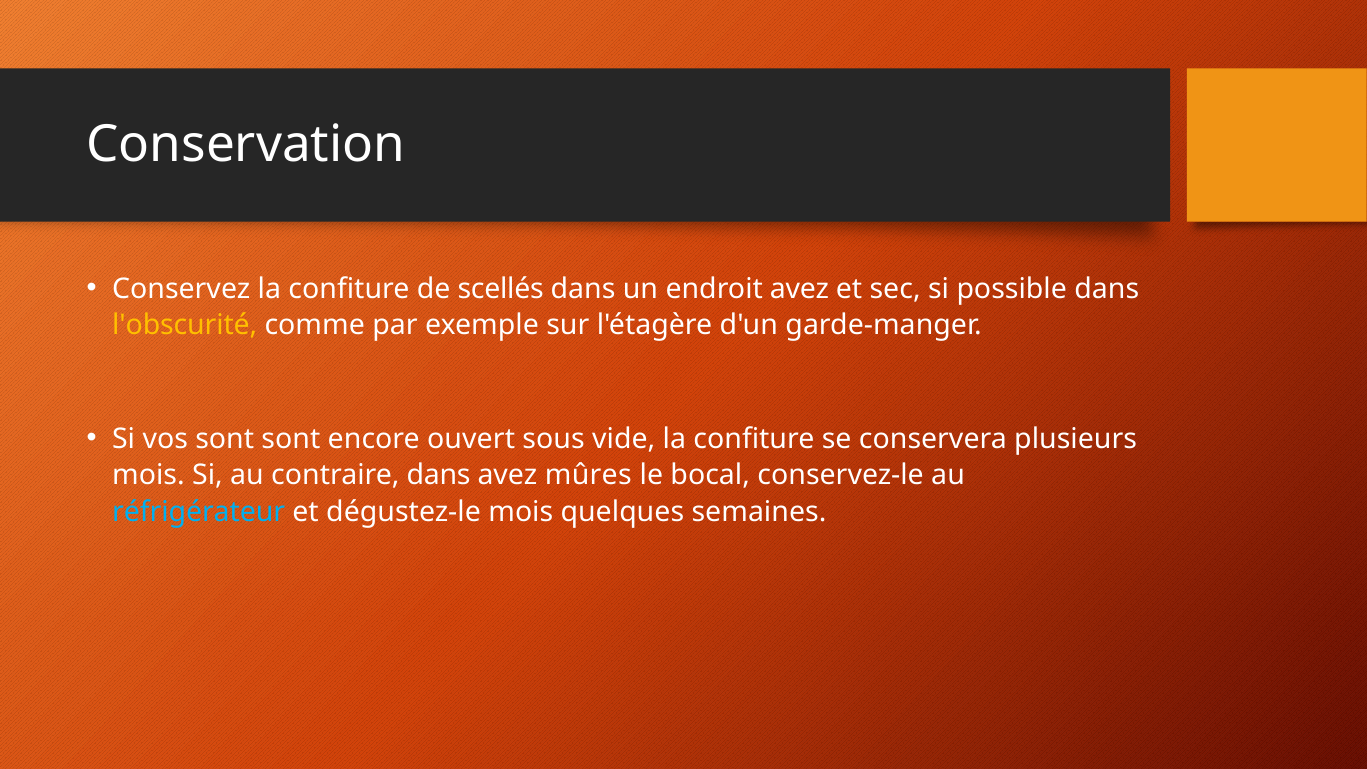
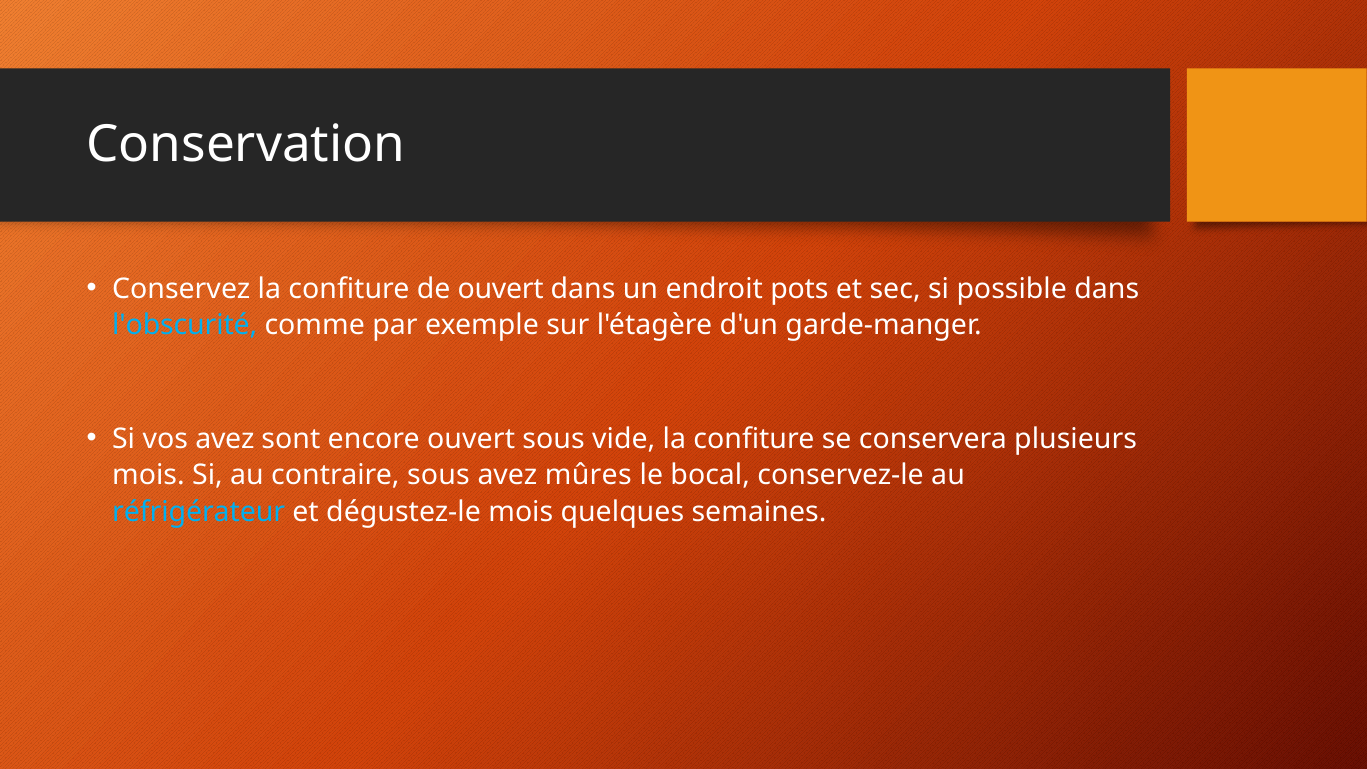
de scellés: scellés -> ouvert (501, 289)
endroit avez: avez -> pots (799, 289)
l'obscurité colour: yellow -> light blue (185, 325)
vos sont: sont -> avez (225, 439)
contraire dans: dans -> sous (438, 475)
